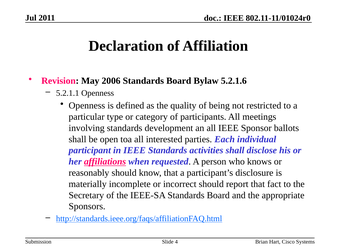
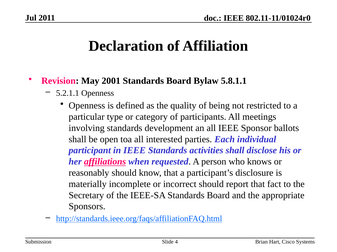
2006: 2006 -> 2001 (111, 81)
5.2.1.6: 5.2.1.6 -> 5.8.1.1 (234, 81)
